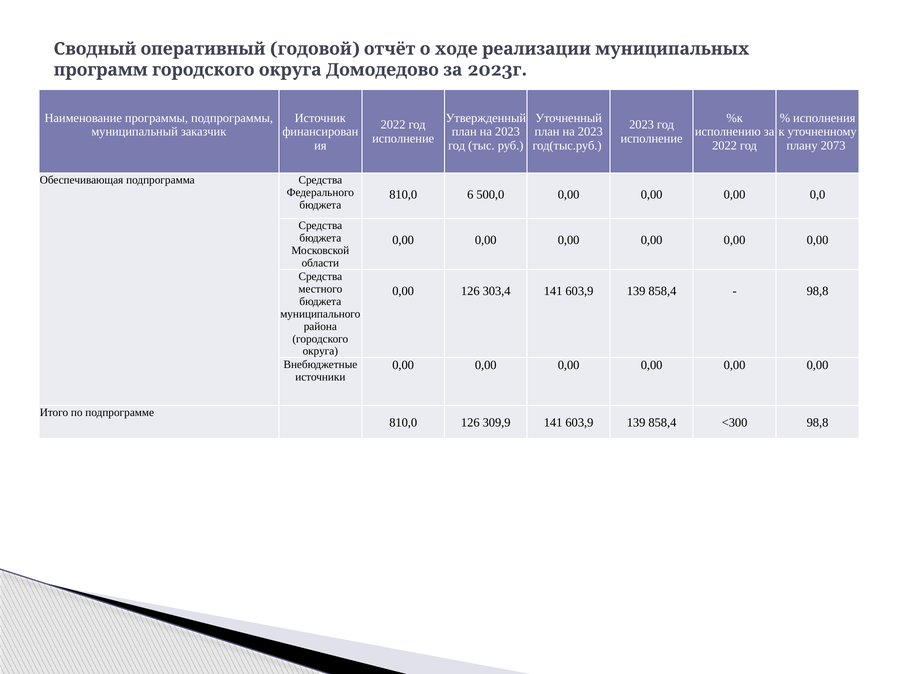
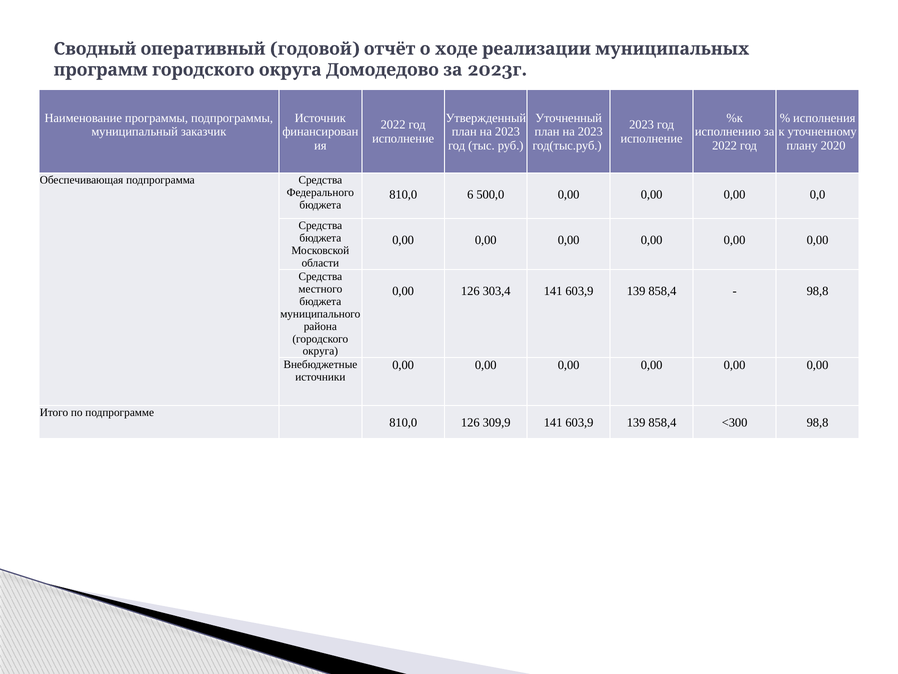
2073: 2073 -> 2020 (833, 145)
